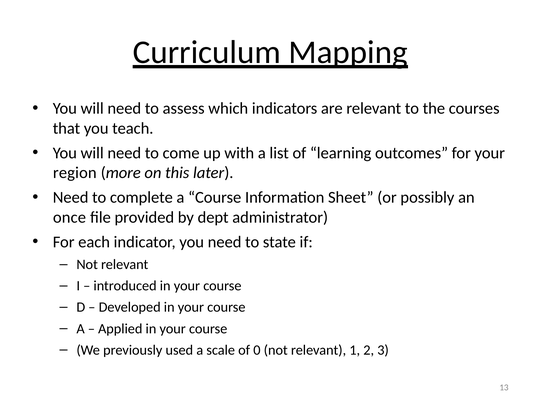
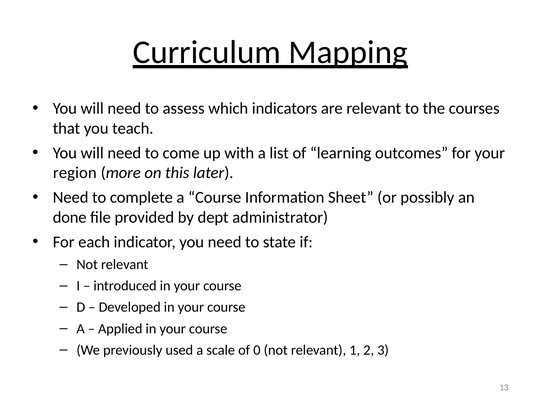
once: once -> done (70, 217)
